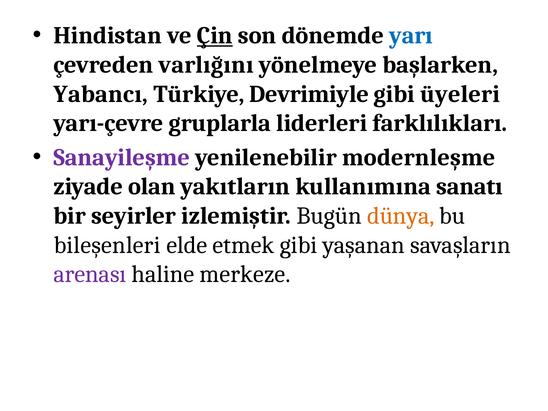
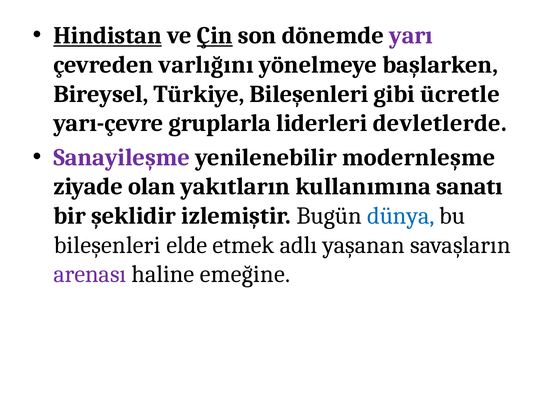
Hindistan underline: none -> present (108, 36)
yarı colour: blue -> purple (411, 36)
Yabancı: Yabancı -> Bireysel (101, 94)
Türkiye Devrimiyle: Devrimiyle -> Bileşenleri (309, 94)
üyeleri: üyeleri -> ücretle (460, 94)
farklılıkları: farklılıkları -> devletlerde (440, 123)
seyirler: seyirler -> şeklidir (134, 216)
dünya colour: orange -> blue (401, 216)
etmek gibi: gibi -> adlı (298, 245)
merkeze: merkeze -> emeğine (245, 274)
